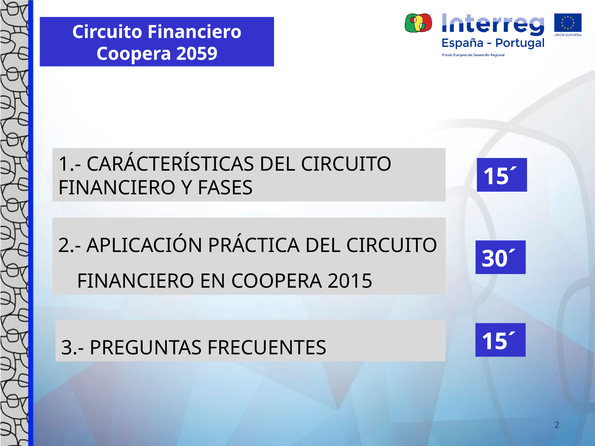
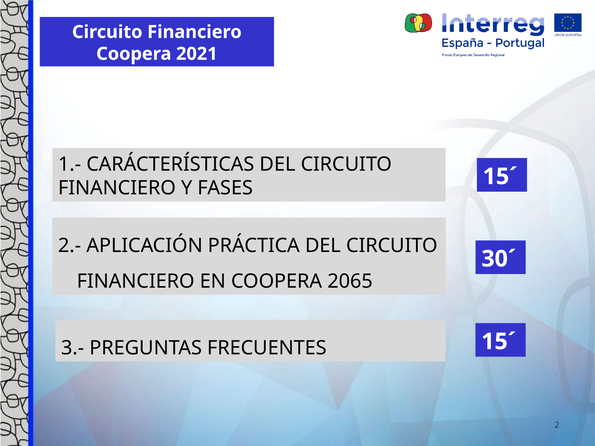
2059: 2059 -> 2021 (197, 54)
2015: 2015 -> 2065 (350, 282)
